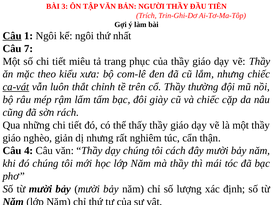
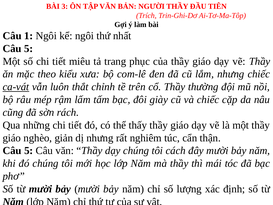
Câu underline: present -> none (12, 36)
7: 7 -> 5 (29, 49)
4: 4 -> 5 (29, 150)
